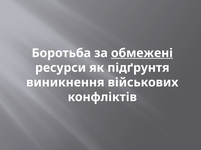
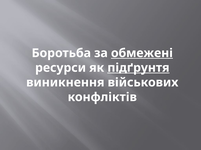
підґрунтя underline: none -> present (138, 68)
